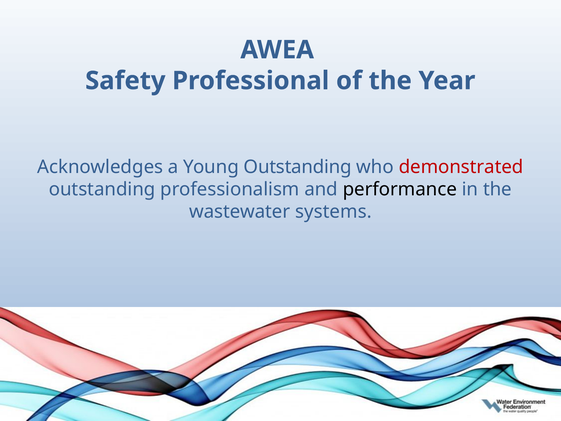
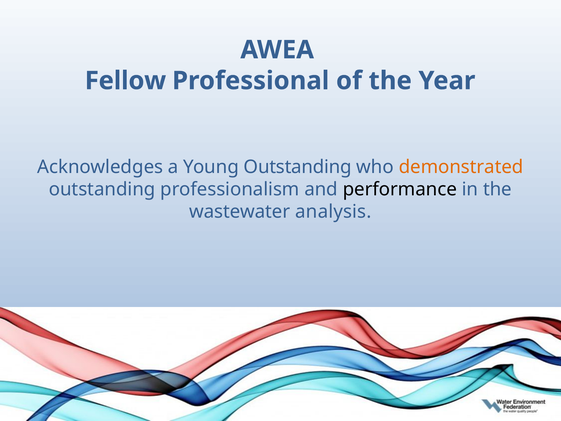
Safety: Safety -> Fellow (125, 81)
demonstrated colour: red -> orange (461, 167)
systems: systems -> analysis (333, 212)
